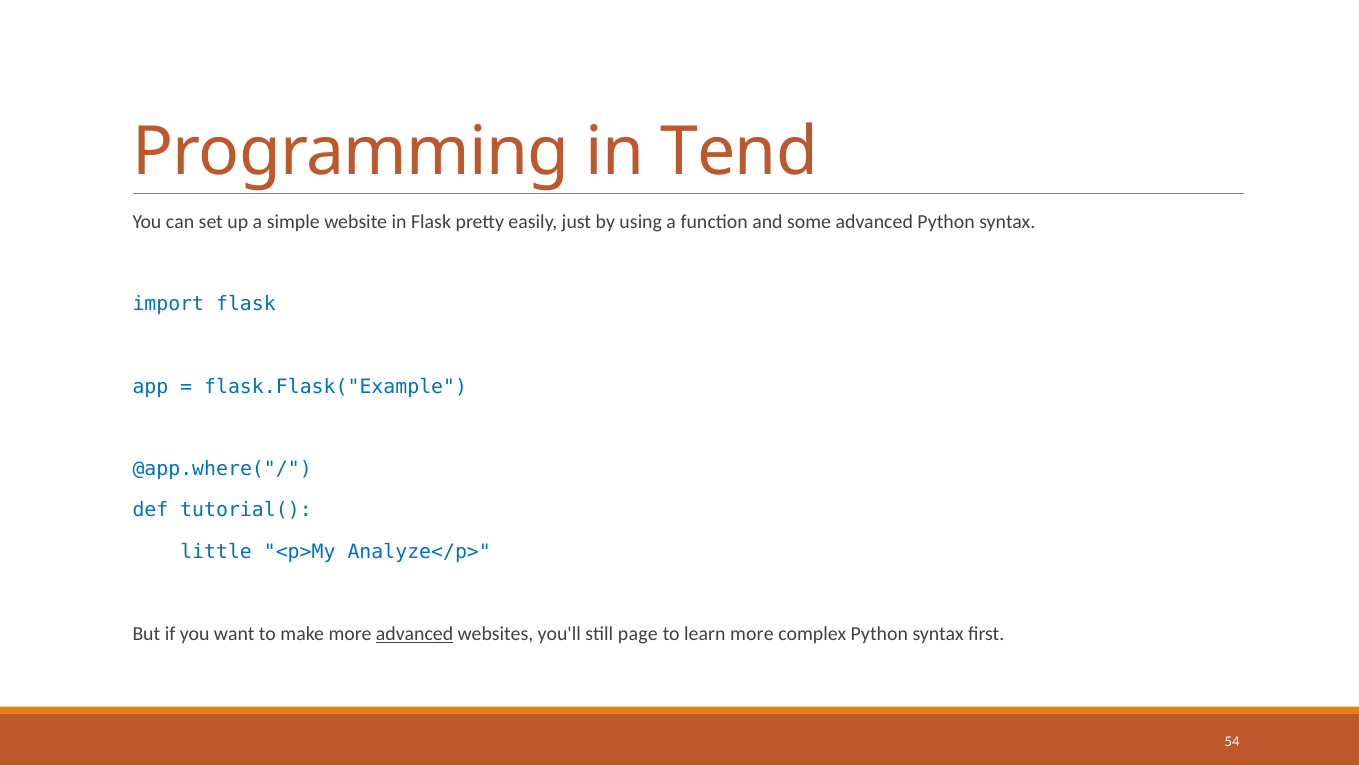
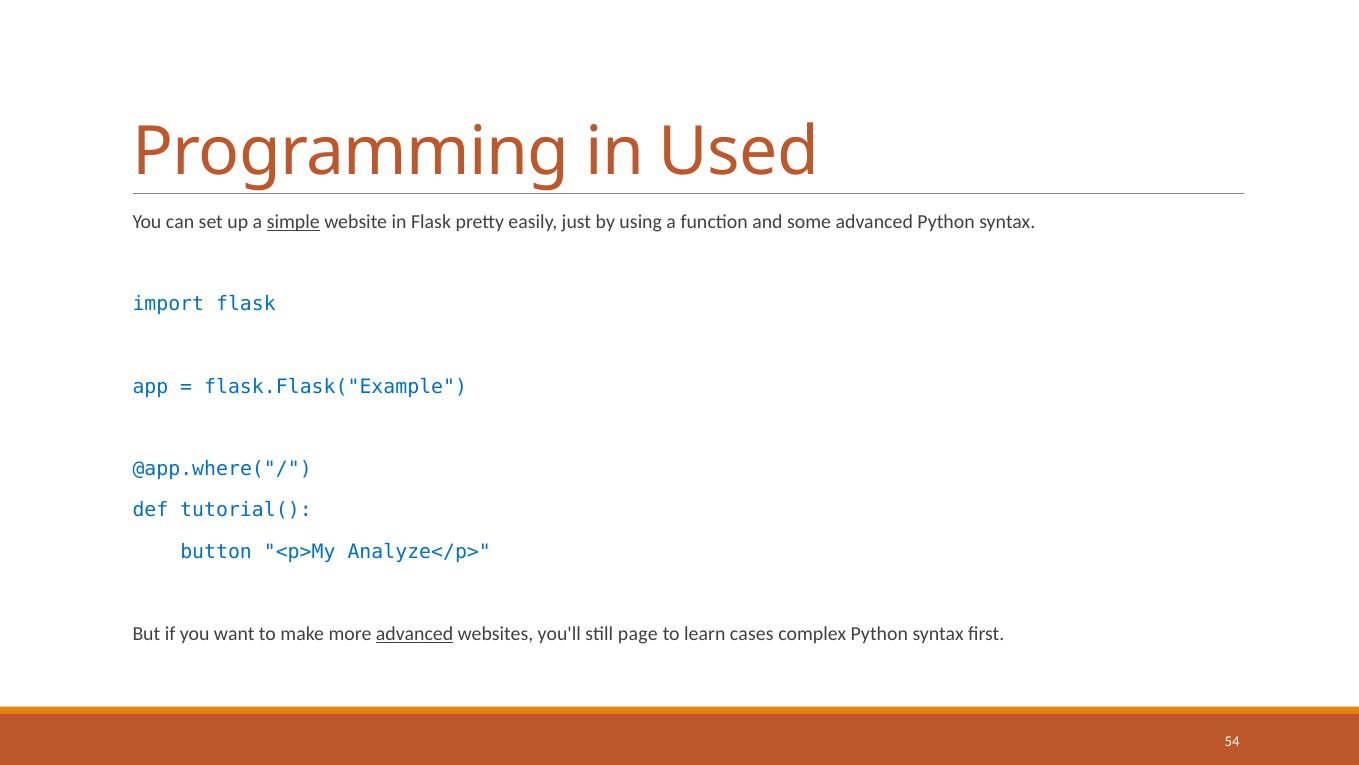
Tend: Tend -> Used (739, 152)
simple underline: none -> present (293, 221)
little: little -> button (216, 551)
learn more: more -> cases (752, 634)
